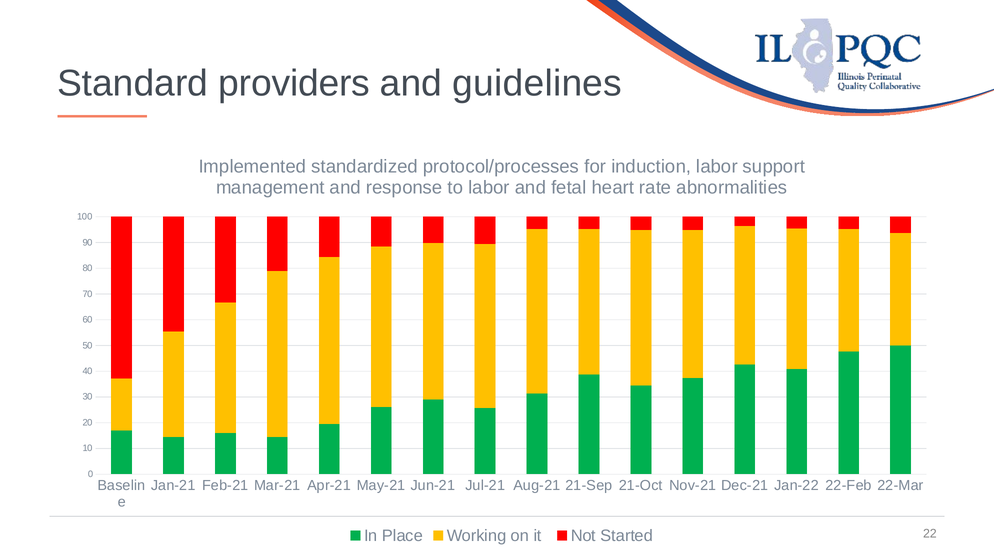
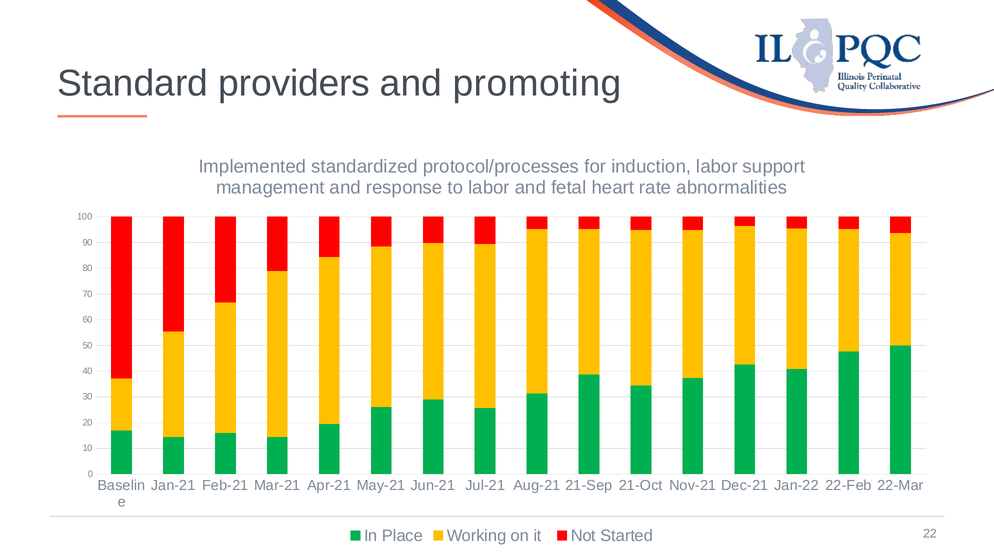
guidelines: guidelines -> promoting (537, 84)
